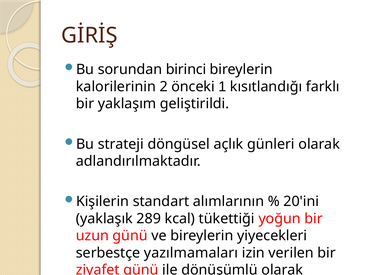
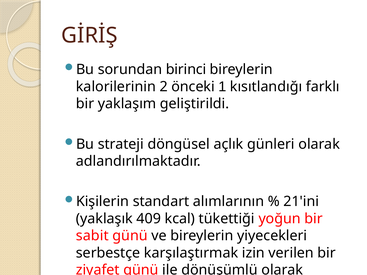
20'ini: 20'ini -> 21'ini (301, 202)
289: 289 -> 409 (149, 219)
uzun: uzun -> sabit (92, 236)
yazılmamaları: yazılmamaları -> karşılaştırmak (191, 253)
